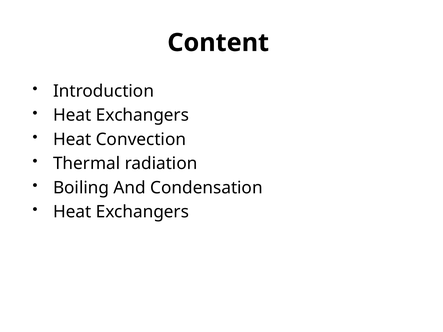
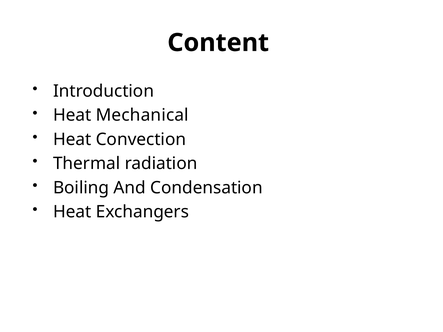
Exchangers: Exchangers -> Mechanical (142, 115)
